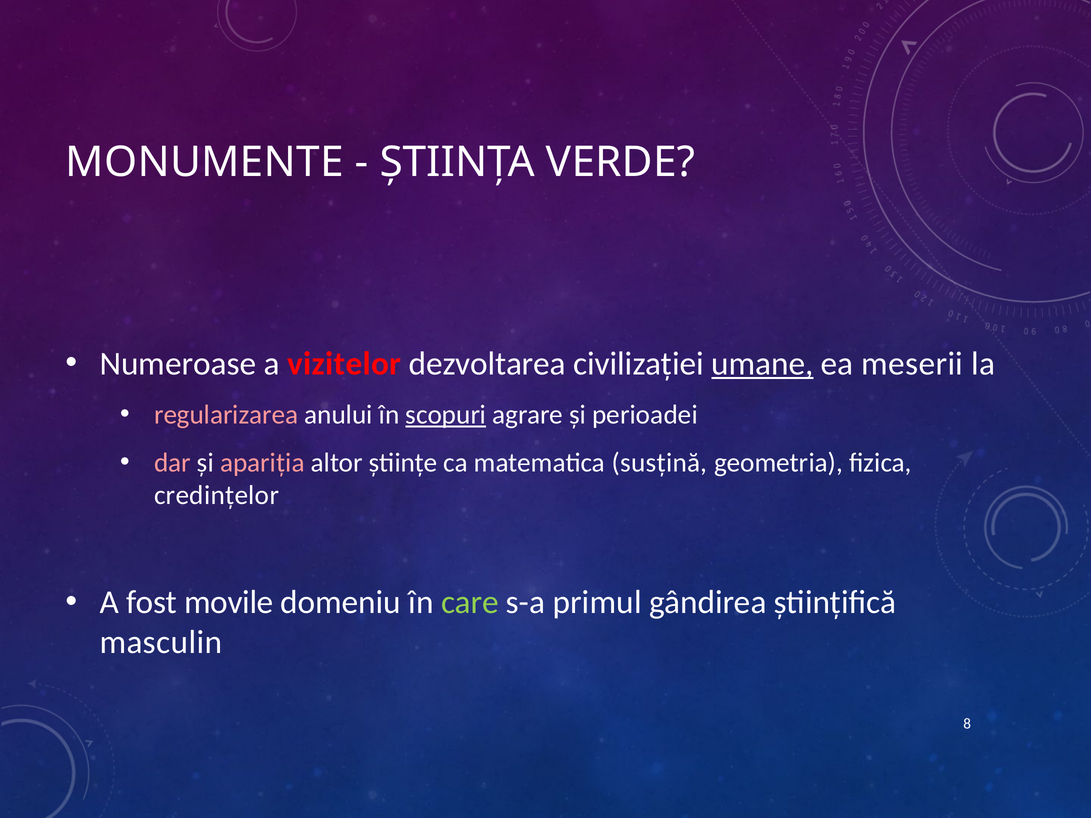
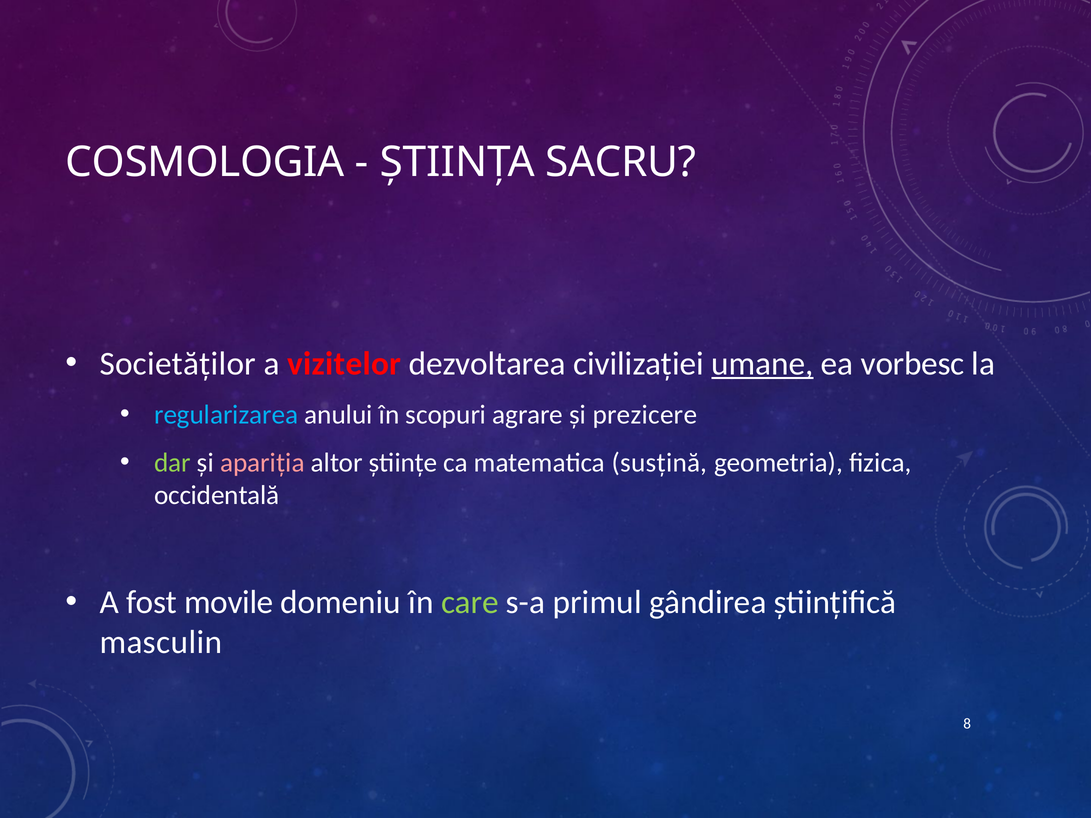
MONUMENTE: MONUMENTE -> COSMOLOGIA (205, 163)
VERDE: VERDE -> SACRU (621, 163)
Numeroase: Numeroase -> Societăților (178, 364)
meserii: meserii -> vorbesc (913, 364)
regularizarea colour: pink -> light blue (226, 415)
scopuri underline: present -> none (446, 415)
perioadei: perioadei -> prezicere (645, 415)
dar colour: pink -> light green (173, 463)
credințelor: credințelor -> occidentală (217, 495)
